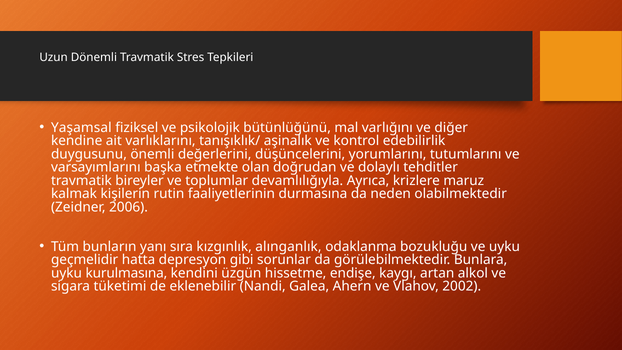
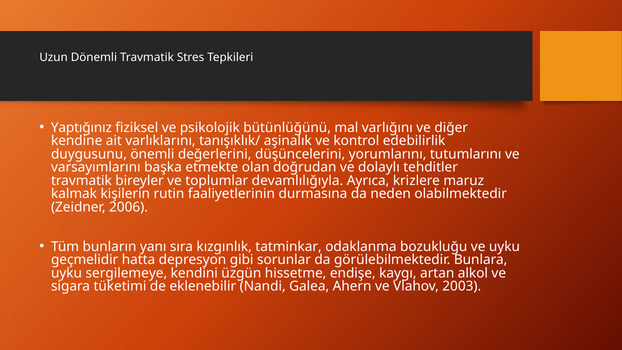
Yaşamsal: Yaşamsal -> Yaptığınız (81, 128)
alınganlık: alınganlık -> tatminkar (289, 247)
kurulmasına: kurulmasına -> sergilemeye (126, 273)
2002: 2002 -> 2003 (462, 286)
